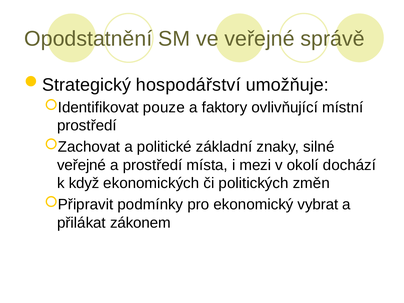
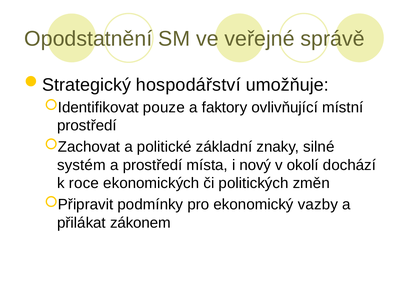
veřejné: veřejné -> systém (81, 165)
mezi: mezi -> nový (255, 165)
když: když -> roce (84, 183)
vybrat: vybrat -> vazby (318, 205)
